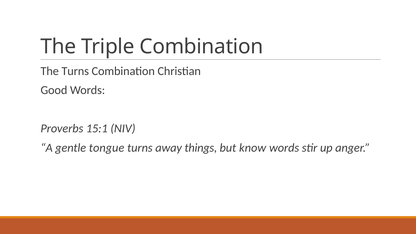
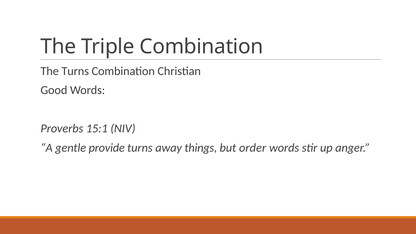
tongue: tongue -> provide (107, 148)
know: know -> order (253, 148)
